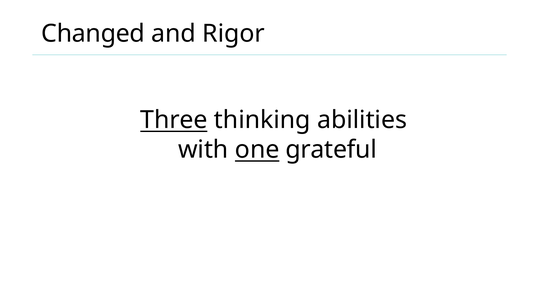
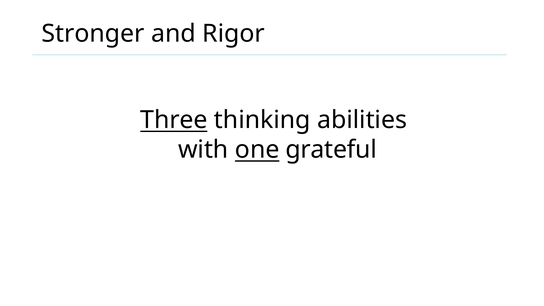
Changed: Changed -> Stronger (93, 34)
